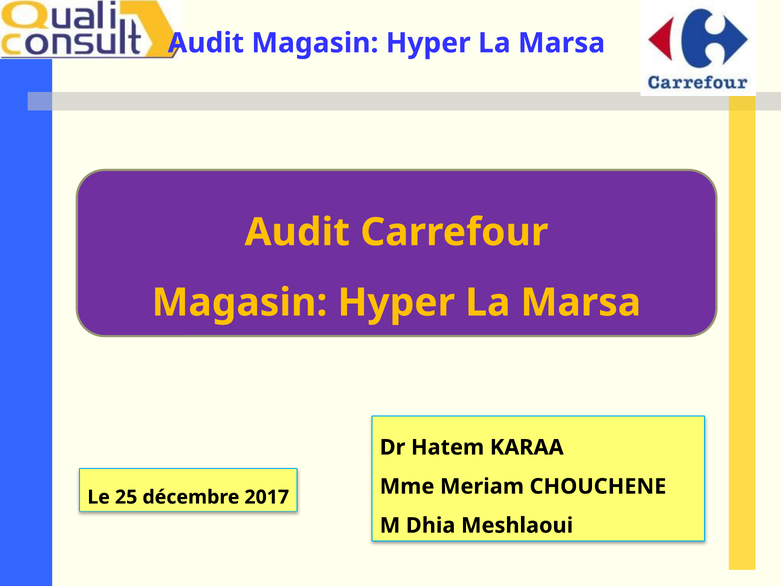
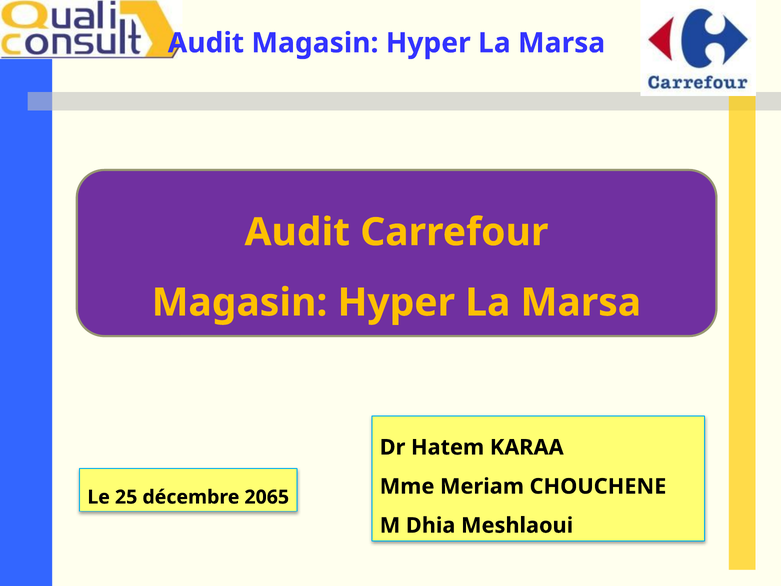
2017: 2017 -> 2065 (267, 497)
